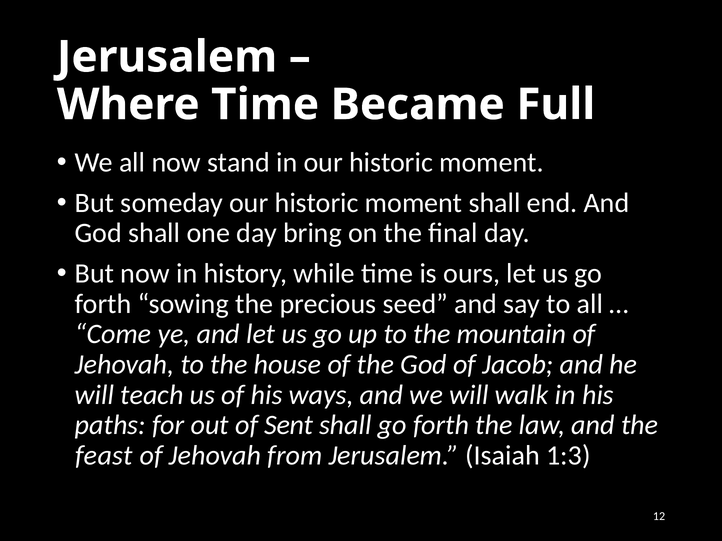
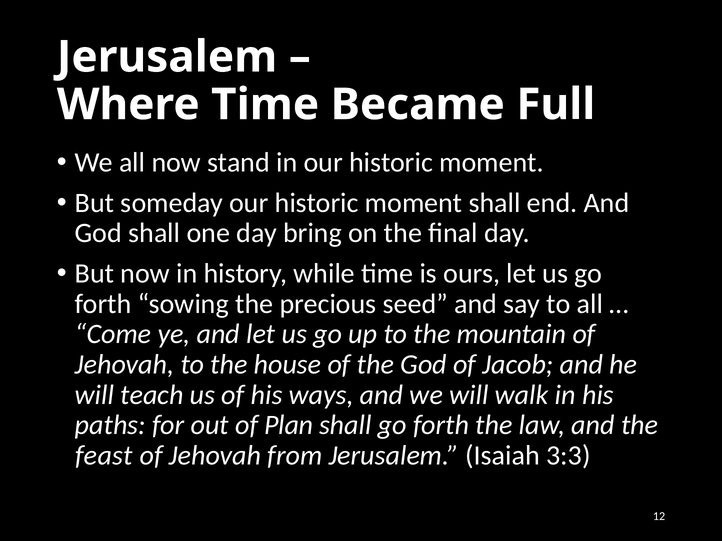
Sent: Sent -> Plan (289, 425)
1:3: 1:3 -> 3:3 (568, 456)
